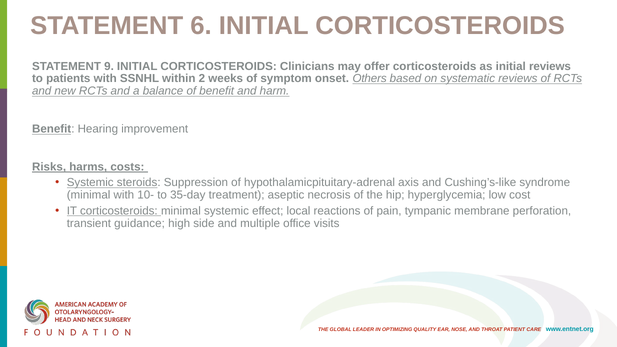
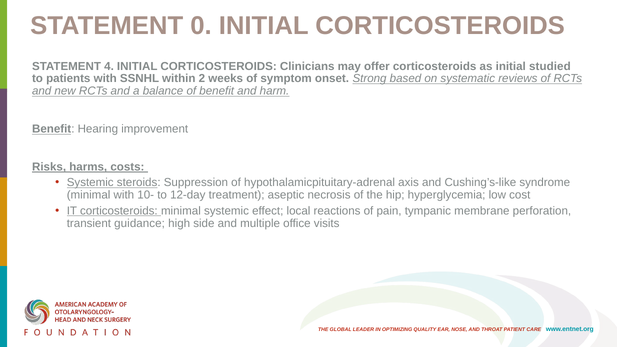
6: 6 -> 0 (201, 26)
9: 9 -> 4 (109, 66)
initial reviews: reviews -> studied (550, 66)
Others: Others -> Strong (370, 79)
35-day: 35-day -> 12-day (188, 195)
